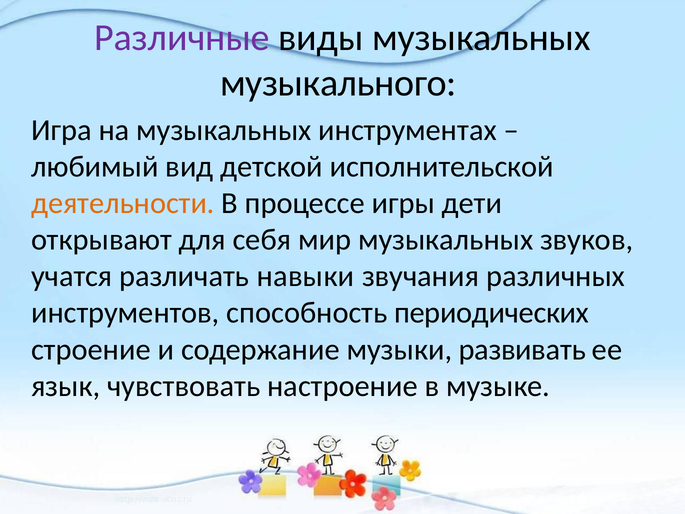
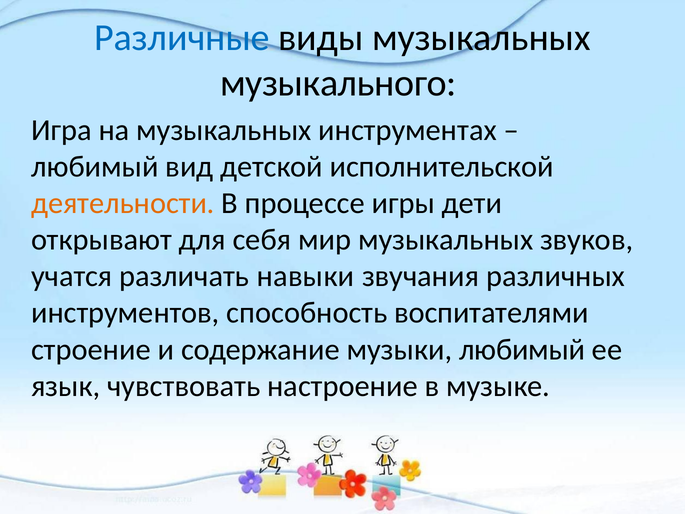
Различные colour: purple -> blue (182, 38)
периодических: периодических -> воспитателями (492, 313)
музыки развивать: развивать -> любимый (522, 349)
